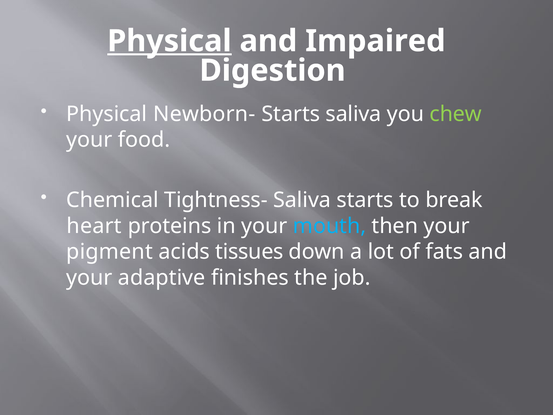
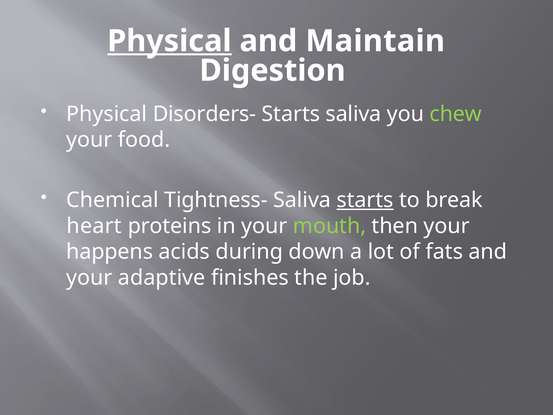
Impaired: Impaired -> Maintain (375, 41)
Newborn-: Newborn- -> Disorders- (204, 114)
starts underline: none -> present (365, 200)
mouth colour: light blue -> light green (330, 226)
pigment: pigment -> happens (110, 252)
tissues: tissues -> during (249, 252)
